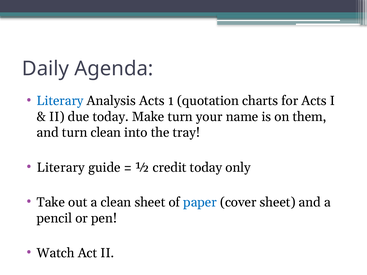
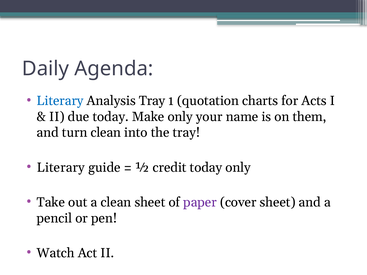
Analysis Acts: Acts -> Tray (152, 101)
Make turn: turn -> only (180, 117)
paper colour: blue -> purple (200, 202)
